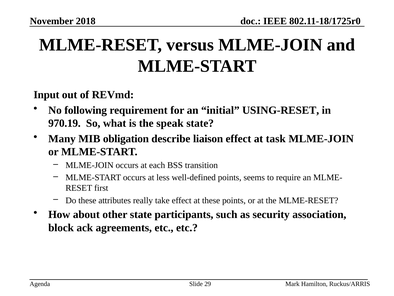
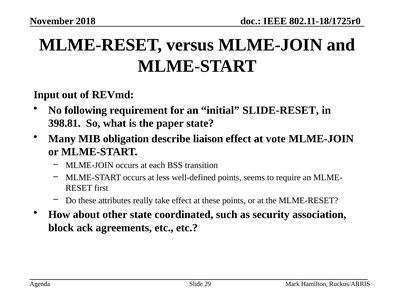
USING-RESET: USING-RESET -> SLIDE-RESET (281, 110)
970.19: 970.19 -> 398.81 (64, 123)
speak: speak -> paper (170, 123)
task: task -> vote (276, 138)
participants: participants -> coordinated (184, 214)
